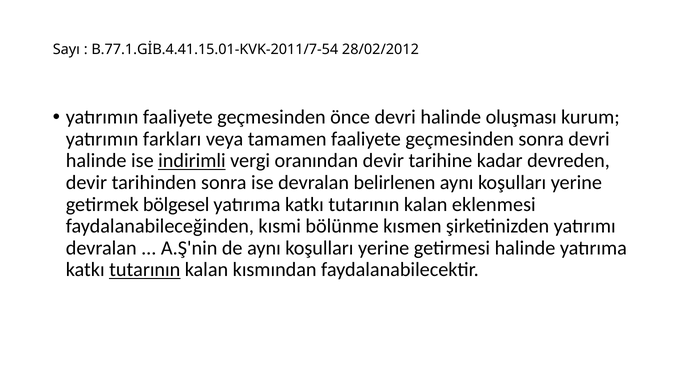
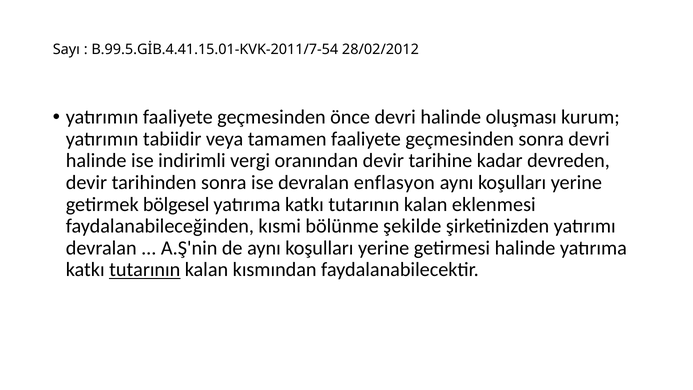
B.77.1.GİB.4.41.15.01-KVK-2011/7-54: B.77.1.GİB.4.41.15.01-KVK-2011/7-54 -> B.99.5.GİB.4.41.15.01-KVK-2011/7-54 (215, 50)
farkları: farkları -> tabiidir (172, 139)
indirimli underline: present -> none (192, 161)
belirlenen: belirlenen -> enflasyon (394, 183)
kısmen: kısmen -> şekilde (412, 226)
